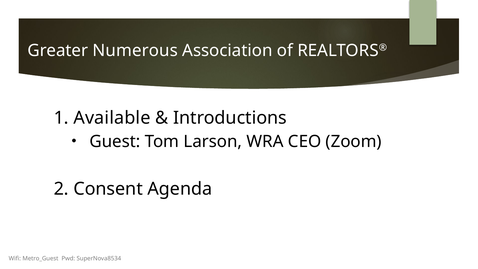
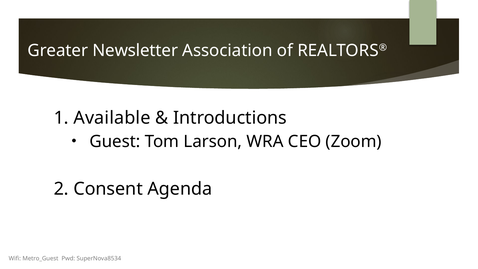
Numerous: Numerous -> Newsletter (135, 50)
